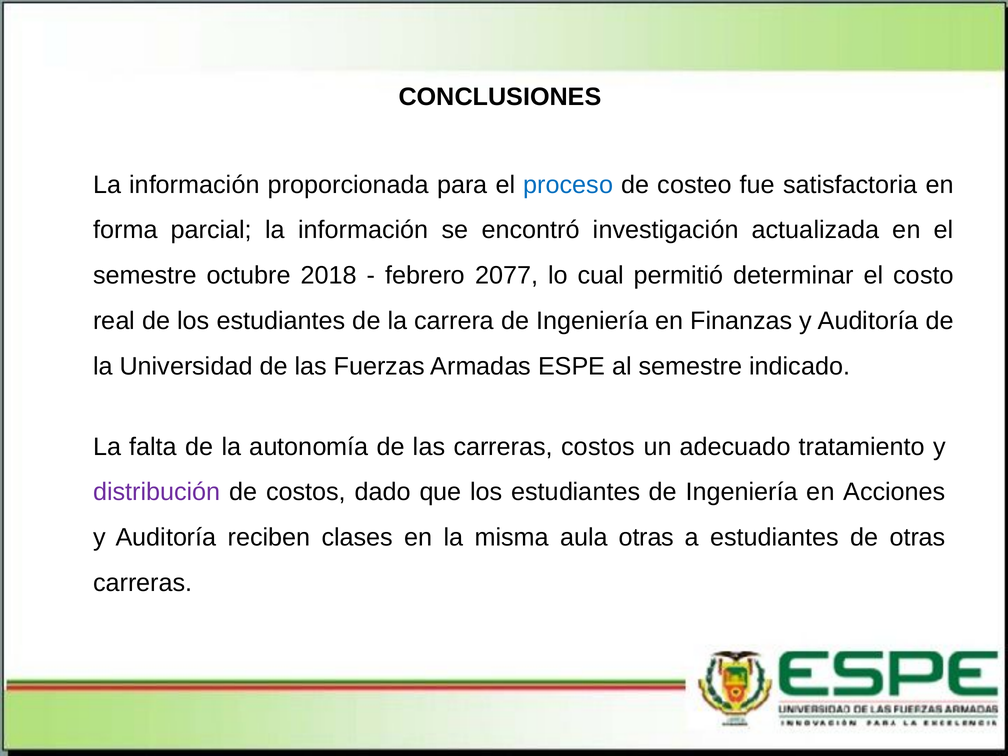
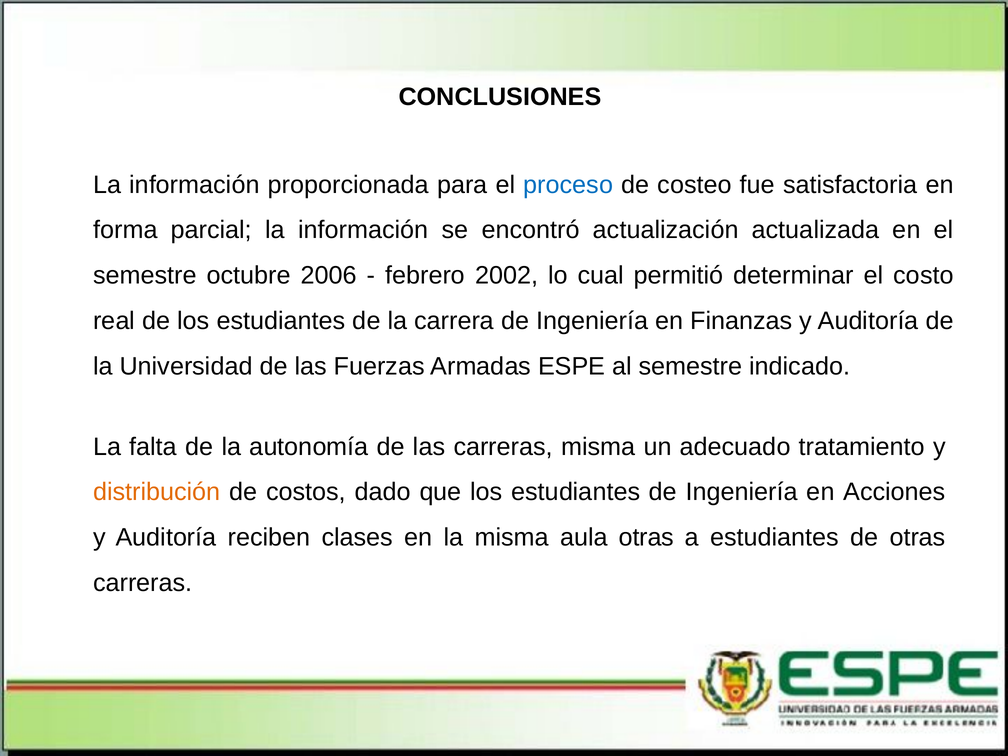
investigación: investigación -> actualización (666, 230)
2018: 2018 -> 2006 (329, 275)
2077: 2077 -> 2002 (507, 275)
carreras costos: costos -> misma (598, 447)
distribución colour: purple -> orange (157, 492)
